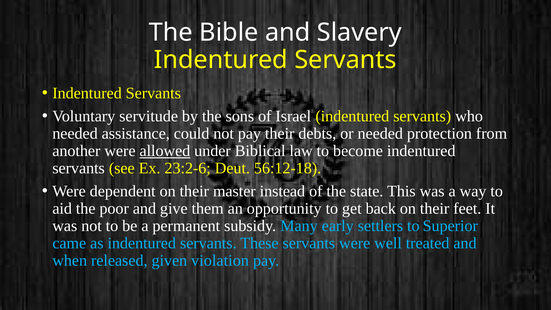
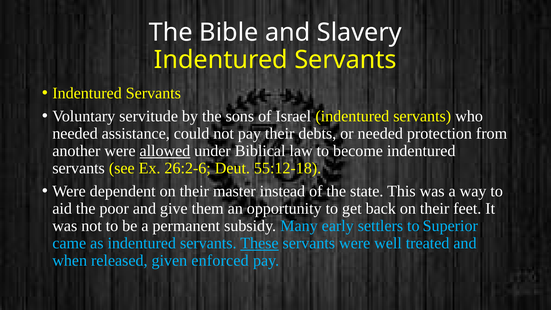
23:2-6: 23:2-6 -> 26:2-6 (188, 168)
56:12-18: 56:12-18 -> 55:12-18 (288, 168)
These underline: none -> present (259, 243)
violation: violation -> enforced (220, 261)
